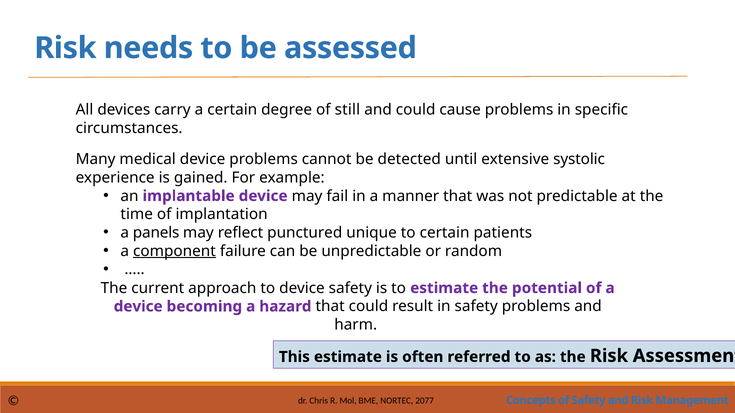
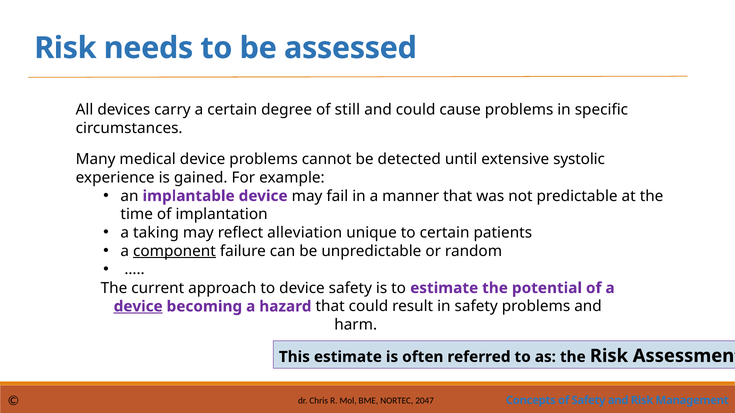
panels: panels -> taking (156, 233)
punctured: punctured -> alleviation (305, 233)
device underline: none -> present (138, 307)
2077: 2077 -> 2047 (425, 401)
